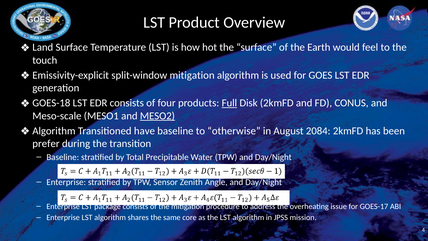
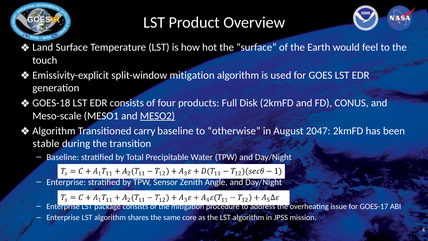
Full underline: present -> none (229, 103)
have: have -> carry (145, 131)
2084: 2084 -> 2047 (318, 131)
prefer: prefer -> stable (46, 144)
